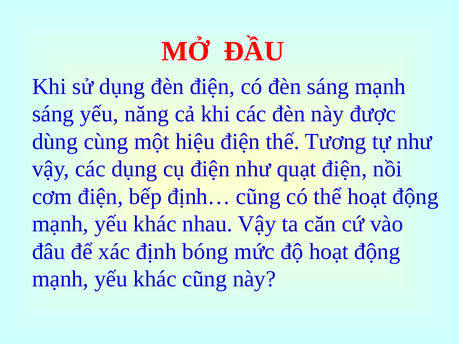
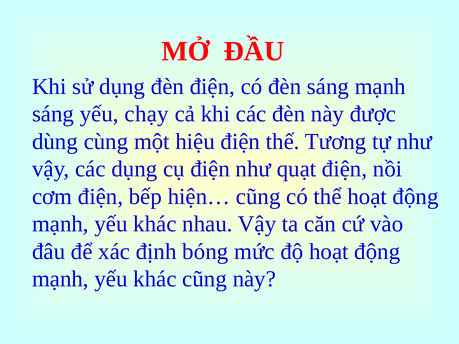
năng: năng -> chạy (147, 114)
định…: định… -> hiện… (199, 197)
